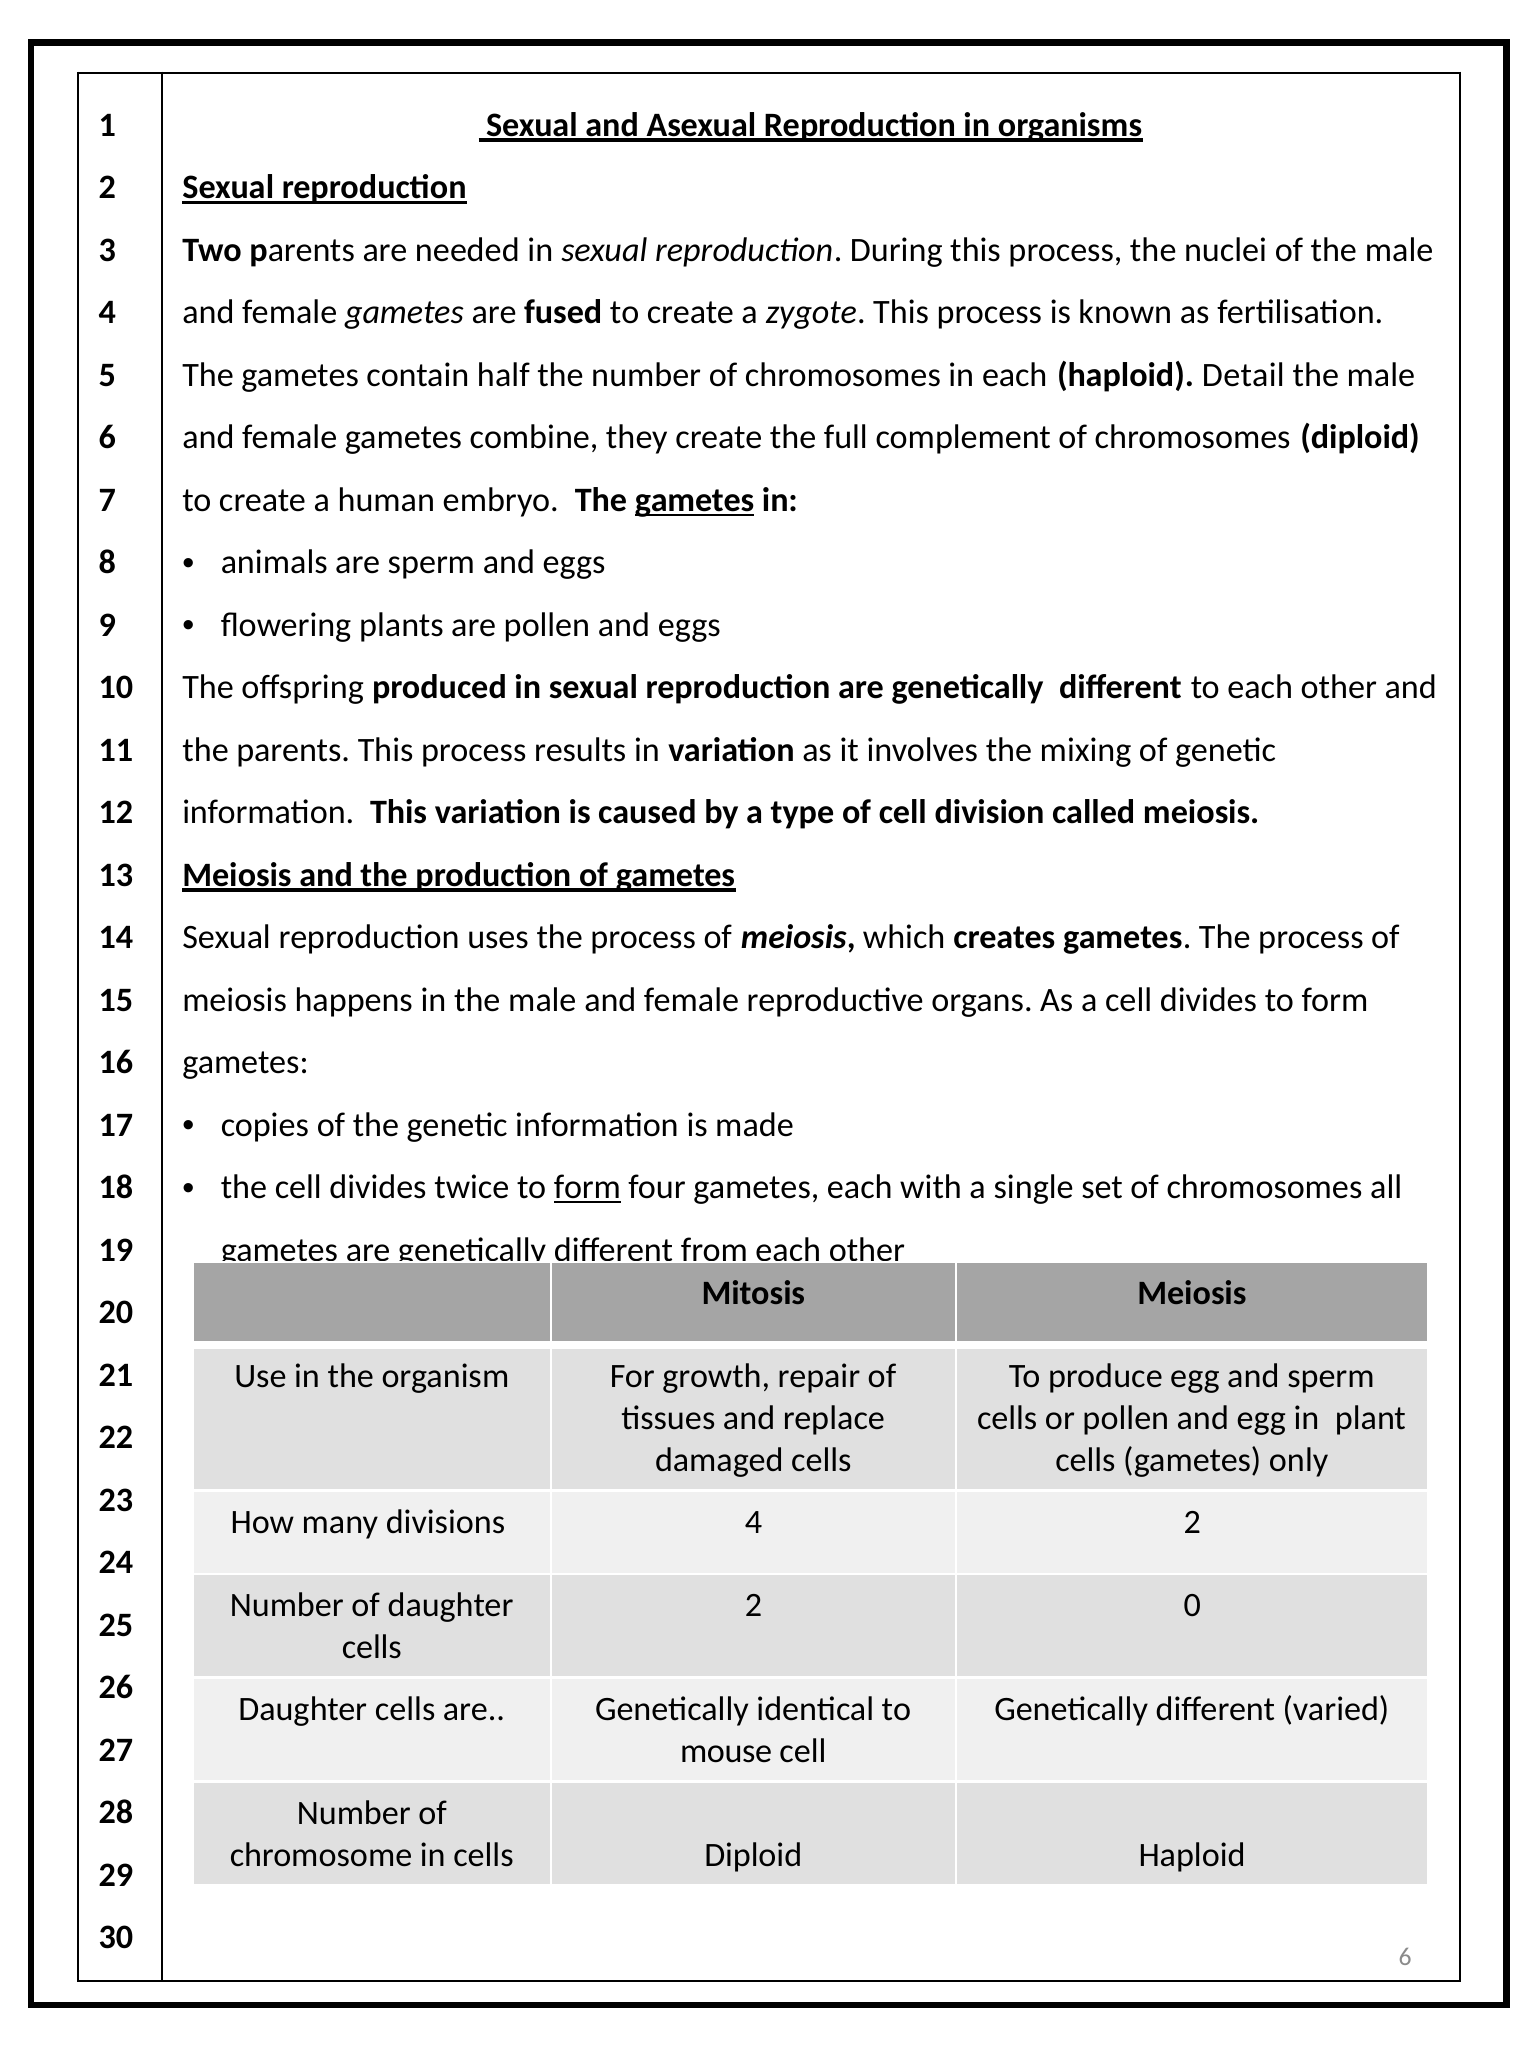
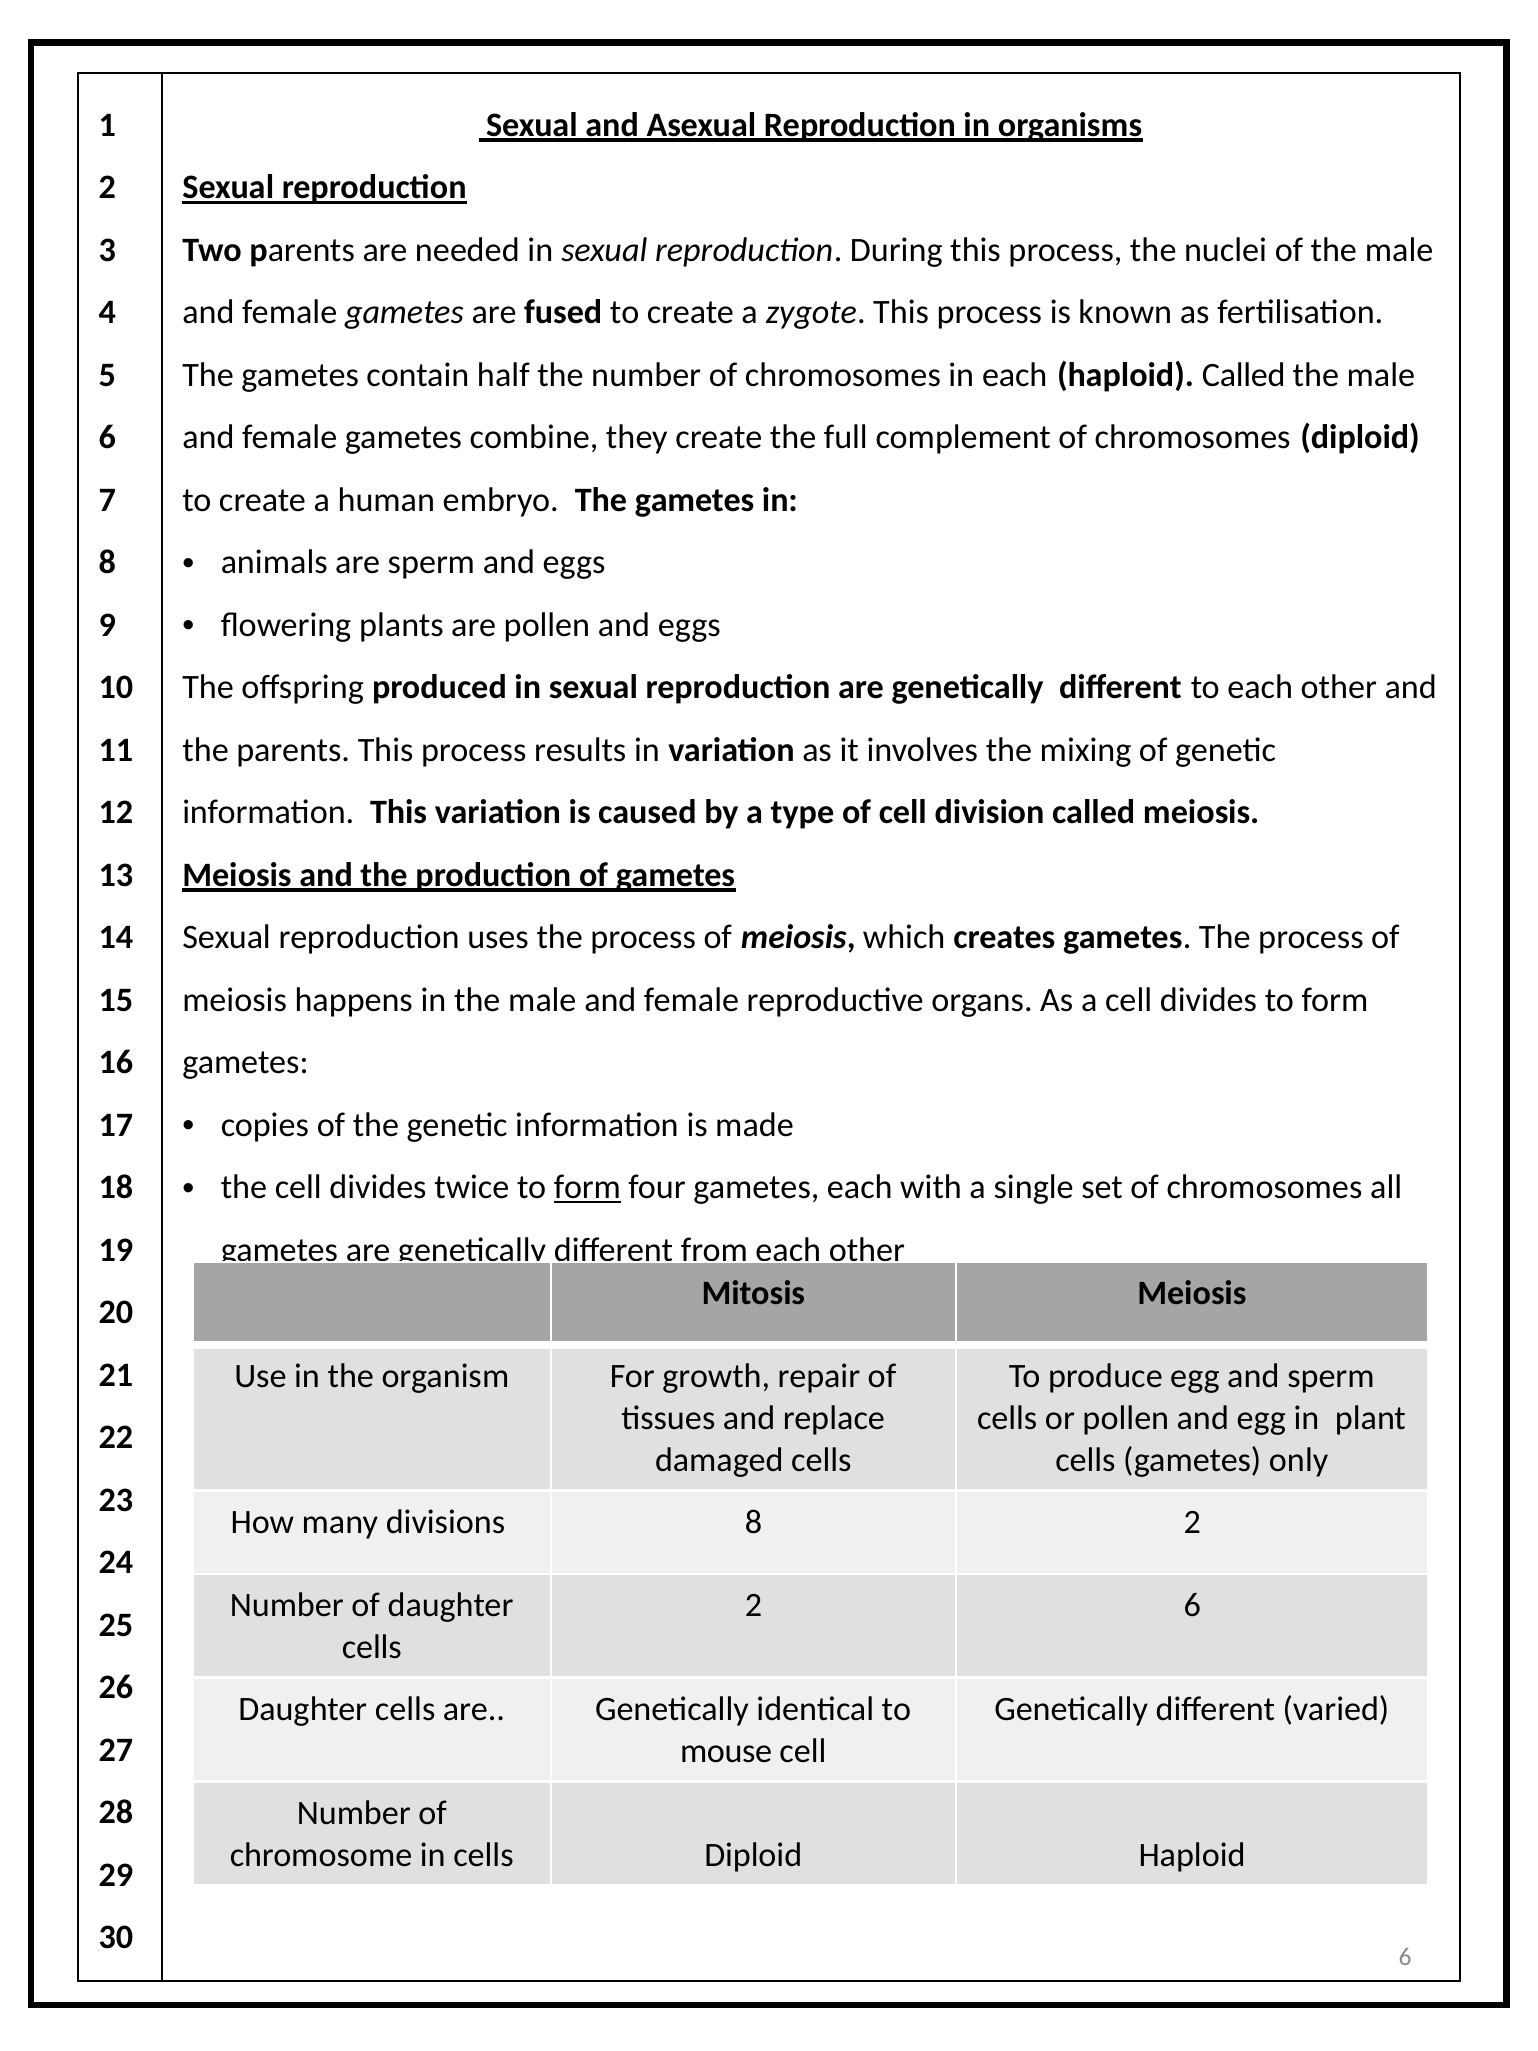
haploid Detail: Detail -> Called (1244, 375)
gametes underline: present -> none (695, 500)
divisions 4: 4 -> 8 (753, 1522)
2 0: 0 -> 6 (1192, 1605)
